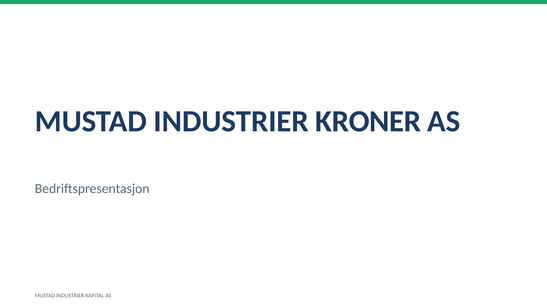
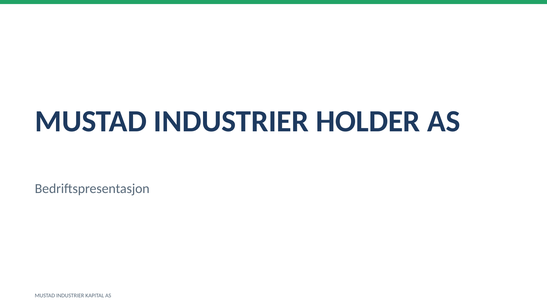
KRONER: KRONER -> HOLDER (368, 121)
